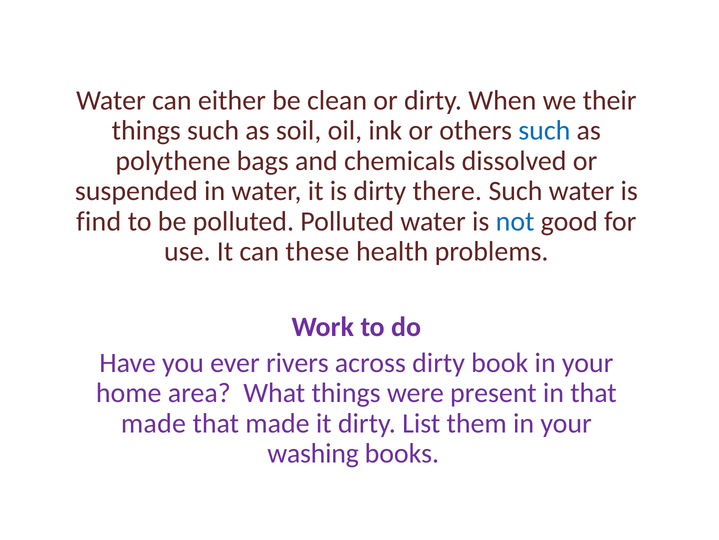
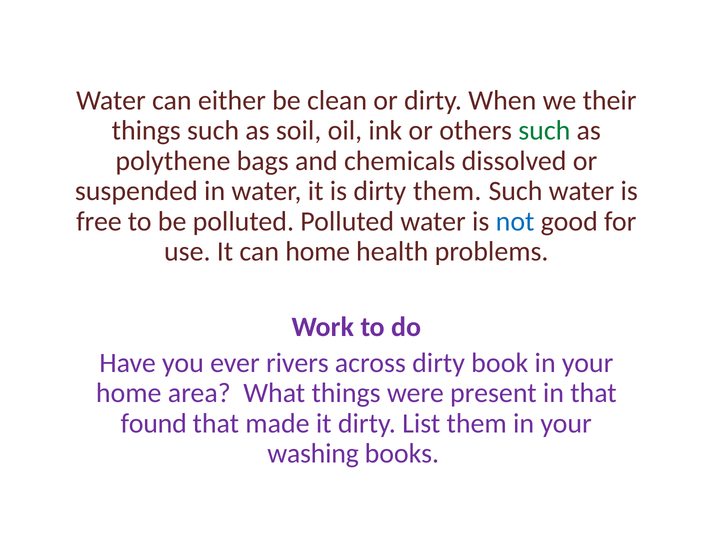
such colour: blue -> green (544, 130)
dirty there: there -> them (447, 191)
find: find -> free (99, 221)
can these: these -> home (318, 251)
made: made -> found (154, 423)
